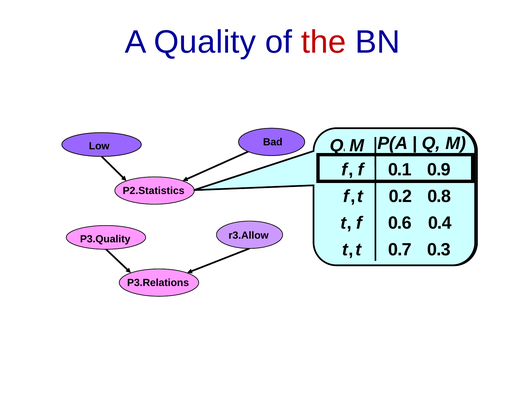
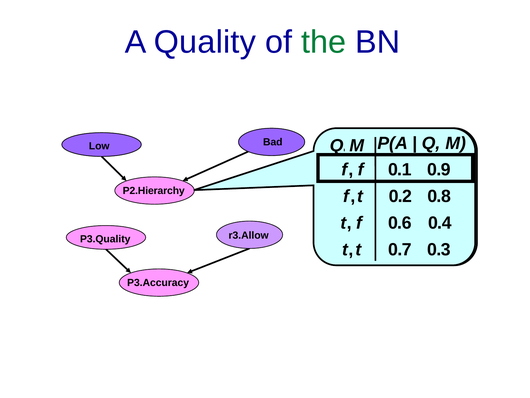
the colour: red -> green (324, 42)
P2.Statistics: P2.Statistics -> P2.Hierarchy (154, 191)
P3.Relations: P3.Relations -> P3.Accuracy (158, 283)
